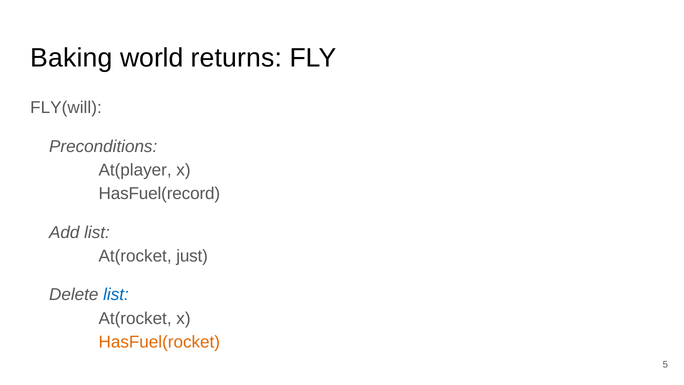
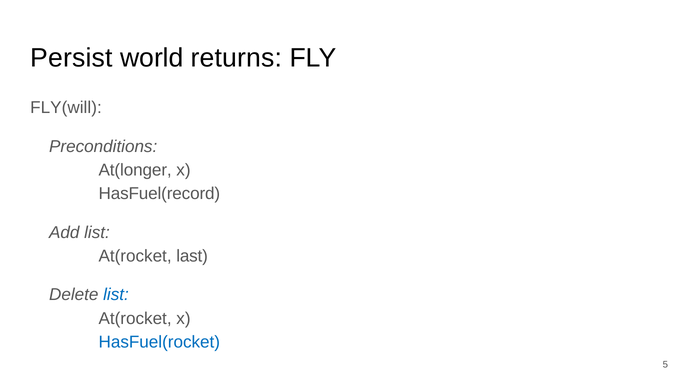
Baking: Baking -> Persist (71, 58)
At(player: At(player -> At(longer (135, 170)
just: just -> last (192, 256)
HasFuel(rocket colour: orange -> blue (159, 342)
